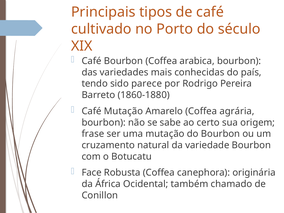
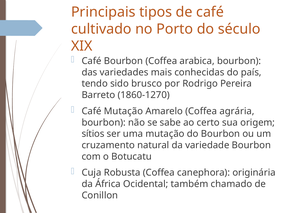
parece: parece -> brusco (147, 84)
1860-1880: 1860-1880 -> 1860-1270 (144, 95)
frase: frase -> sítios (93, 134)
Face: Face -> Cuja (92, 173)
